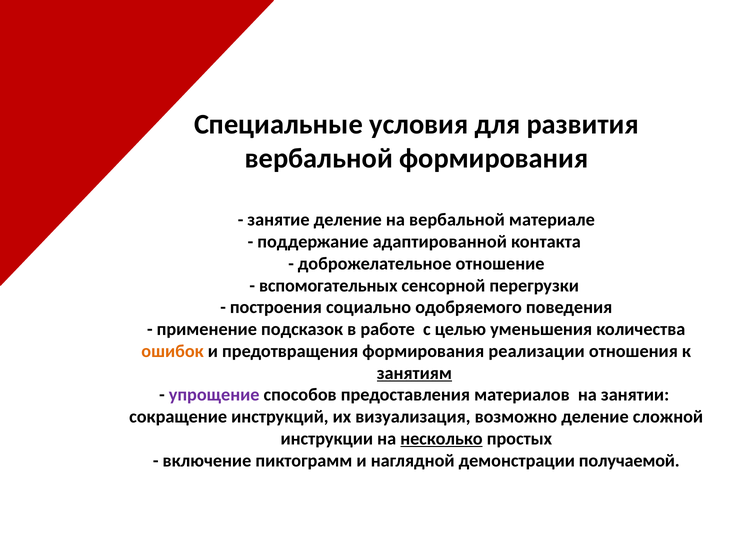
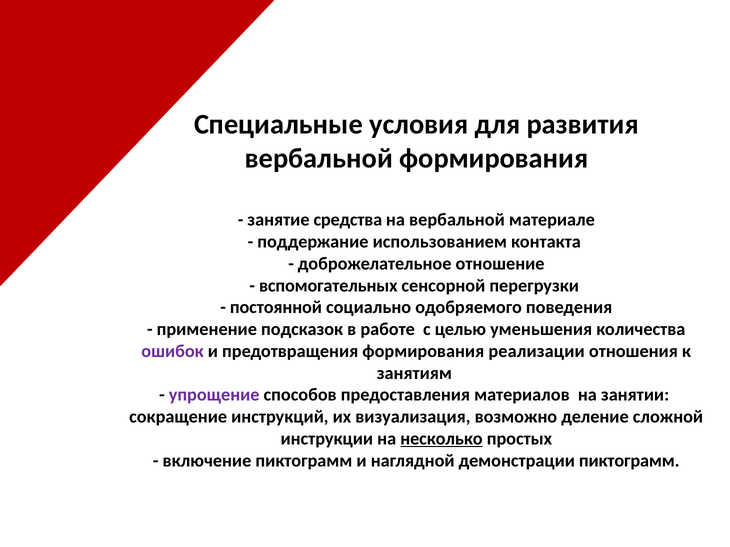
деление: деление -> средства (348, 220)
адаптированной: адаптированной -> использованием (440, 242)
построения: построения -> постоянной (276, 308)
ошибок colour: orange -> purple (173, 351)
занятиям underline: present -> none (414, 373)
демонстрации получаемой: получаемой -> пиктограмм (629, 461)
